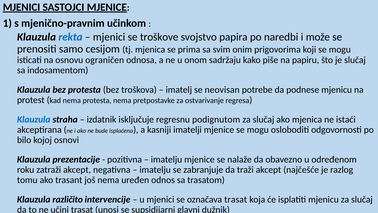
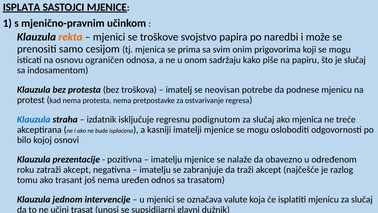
MJENICI: MJENICI -> ISPLATA (22, 7)
rekta colour: blue -> orange (70, 37)
istaći: istaći -> treće (346, 119)
različito: različito -> jednom (68, 199)
označava trasat: trasat -> valute (236, 199)
